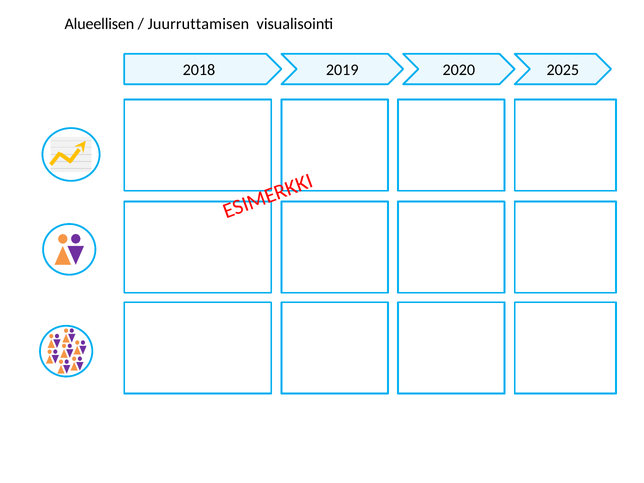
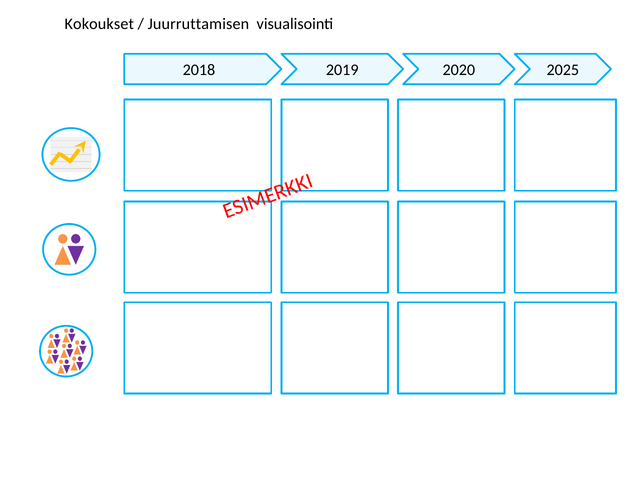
Alueellisen: Alueellisen -> Kokoukset (99, 24)
